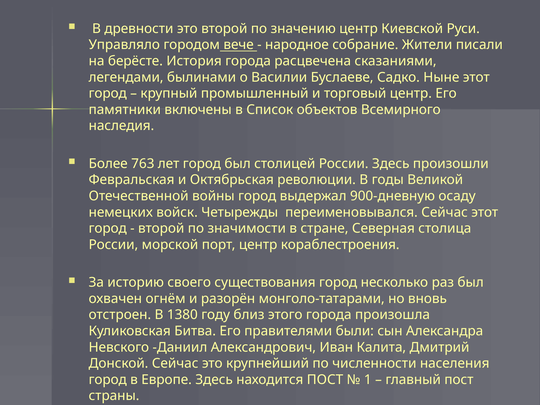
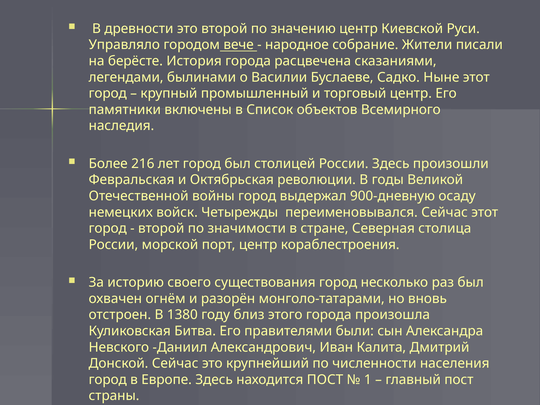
763: 763 -> 216 (143, 164)
